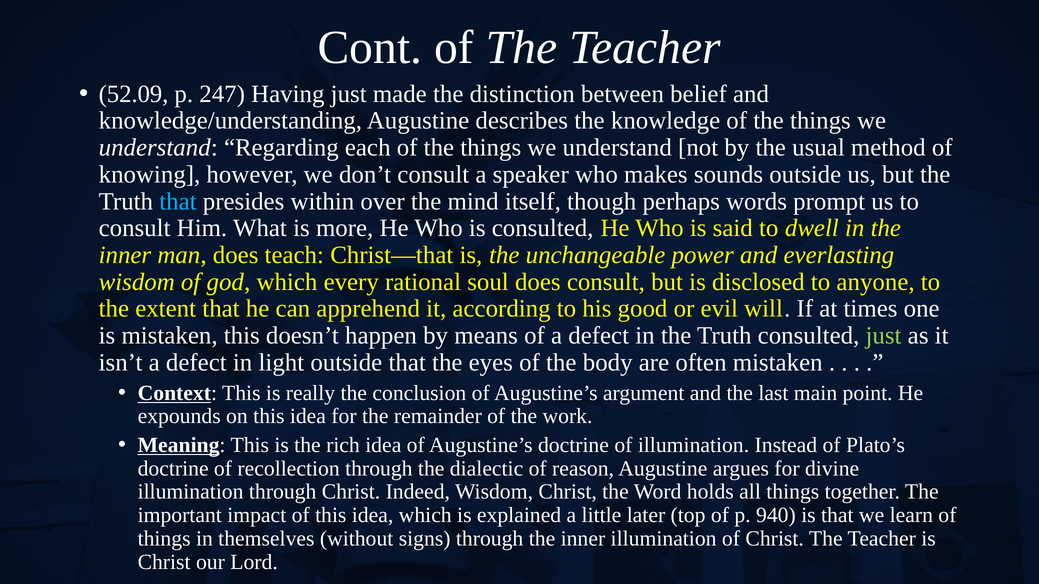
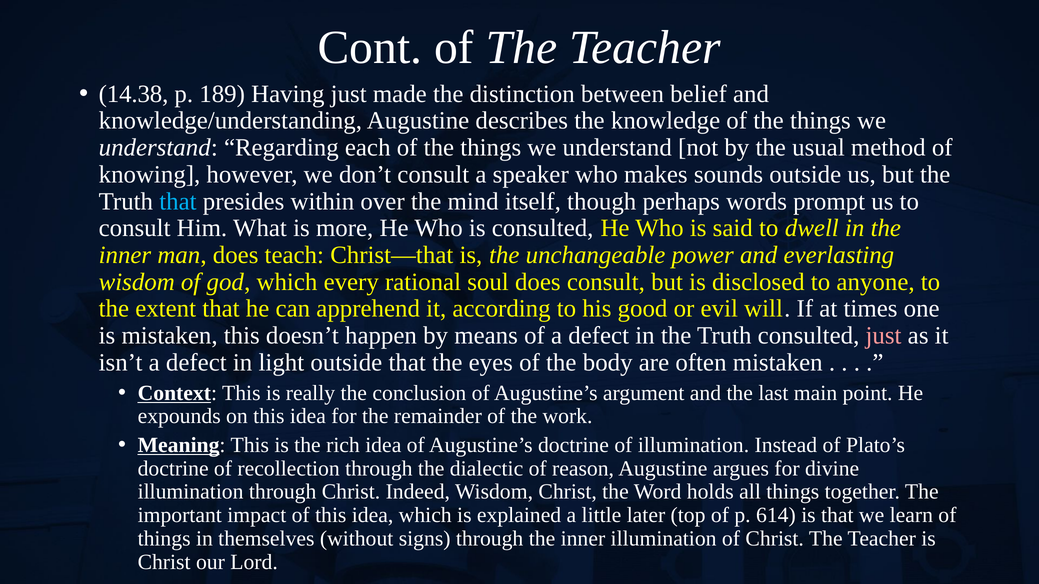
52.09: 52.09 -> 14.38 (134, 94)
247: 247 -> 189 (222, 94)
just colour: light green -> pink (884, 336)
940: 940 -> 614 (776, 516)
